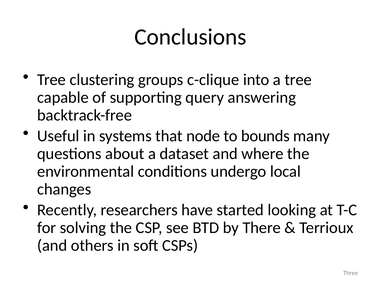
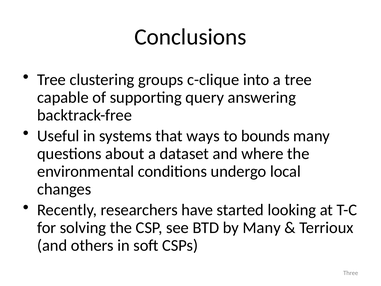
node: node -> ways (203, 136)
by There: There -> Many (262, 228)
